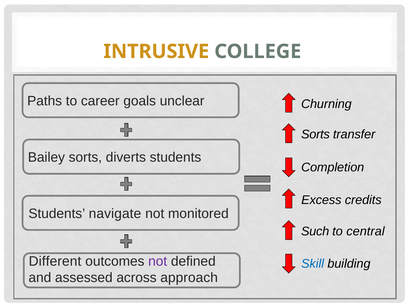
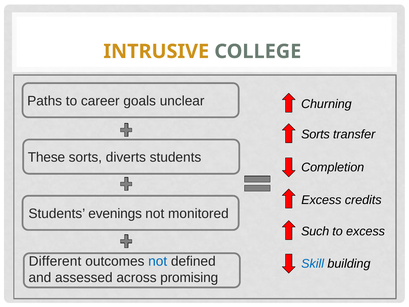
Bailey: Bailey -> These (46, 157)
navigate: navigate -> evenings (115, 214)
to central: central -> excess (366, 231)
not colour: purple -> blue (158, 261)
approach: approach -> promising (189, 278)
